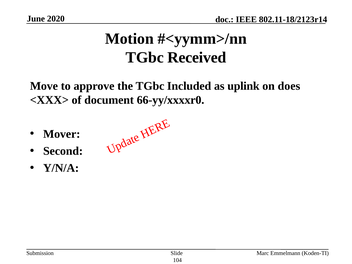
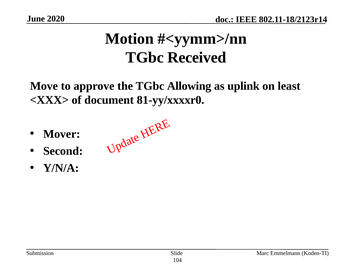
Included: Included -> Allowing (189, 86)
does: does -> least (289, 86)
66-yy/xxxxr0: 66-yy/xxxxr0 -> 81-yy/xxxxr0 (171, 100)
